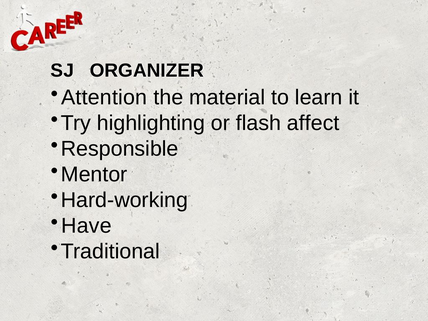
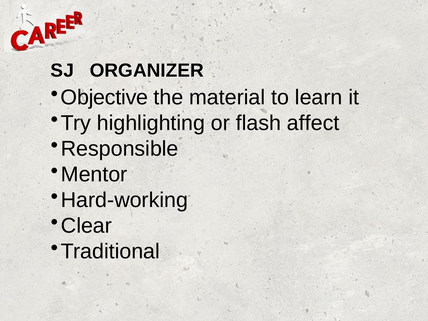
Attention: Attention -> Objective (104, 97)
Have: Have -> Clear (86, 226)
